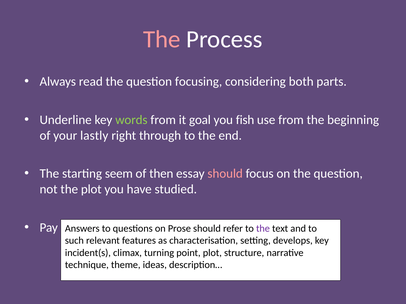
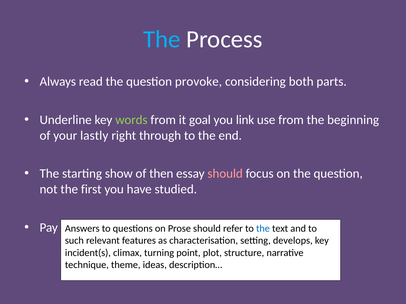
The colour: pink -> light blue (162, 39)
focusing: focusing -> provoke (199, 82)
fish: fish -> link (245, 120)
seem: seem -> show (119, 174)
the plot: plot -> first (91, 190)
the colour: purple -> blue (263, 229)
